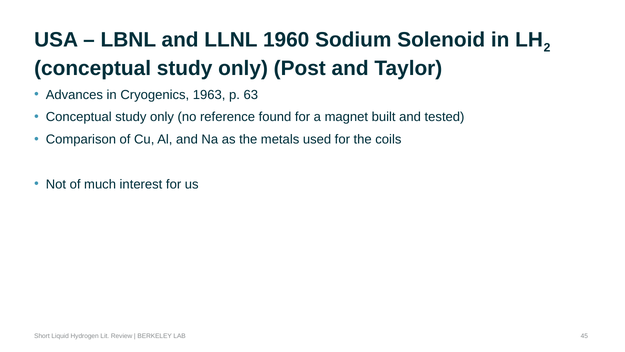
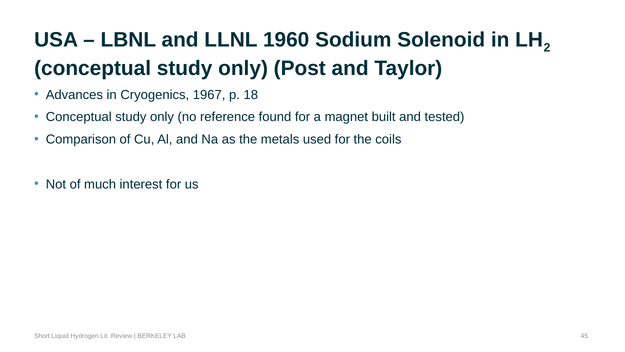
1963: 1963 -> 1967 (209, 95)
63: 63 -> 18 (251, 95)
